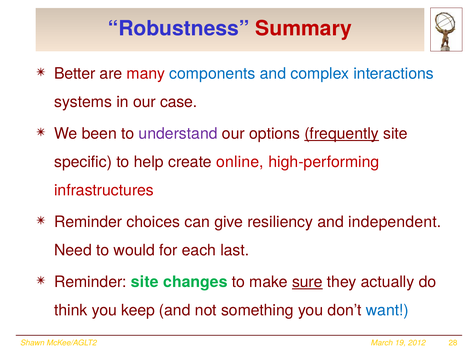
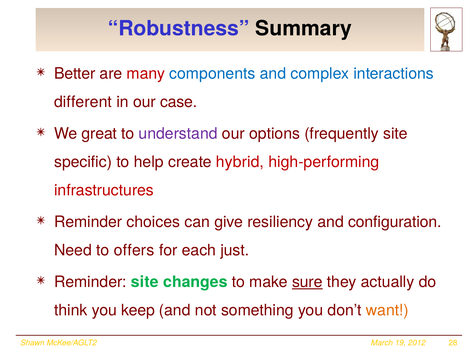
Summary colour: red -> black (304, 29)
systems: systems -> different (83, 102)
been: been -> great (99, 134)
frequently underline: present -> none (342, 134)
online: online -> hybrid (240, 162)
independent: independent -> configuration (395, 222)
would: would -> offers (134, 251)
last: last -> just (235, 251)
want colour: blue -> orange (387, 311)
